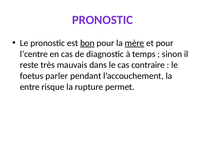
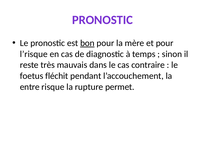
mère underline: present -> none (134, 43)
l’centre: l’centre -> l’risque (34, 54)
parler: parler -> fléchit (57, 76)
